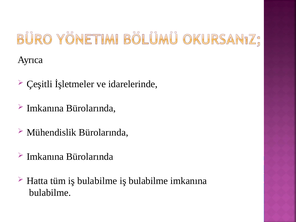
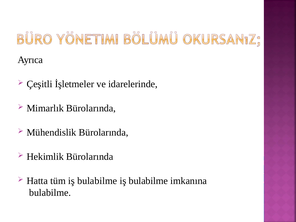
Imkanına: Imkanına -> Mimarlık (45, 108)
Imkanına: Imkanına -> Hekimlik (45, 157)
